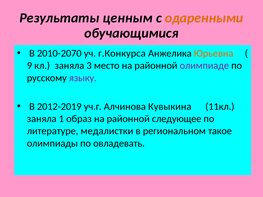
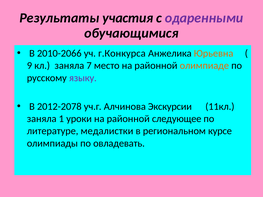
ценным: ценным -> участия (128, 18)
одаренными colour: orange -> purple (204, 18)
2010-2070: 2010-2070 -> 2010-2066 (59, 53)
3: 3 -> 7 (89, 66)
олимпиаде colour: purple -> orange (204, 66)
2012-2019: 2012-2019 -> 2012-2078 (59, 107)
Кувыкина: Кувыкина -> Экскурсии (170, 107)
образ: образ -> уроки (79, 119)
такое: такое -> курсе (220, 131)
